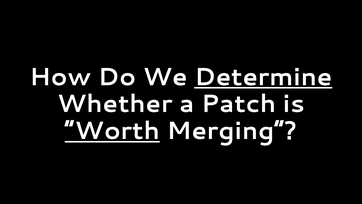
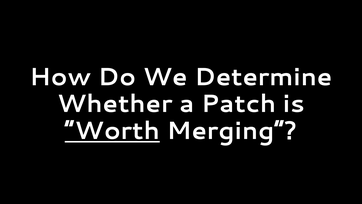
Determine underline: present -> none (263, 77)
